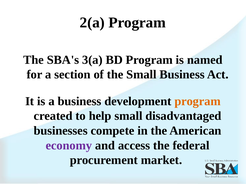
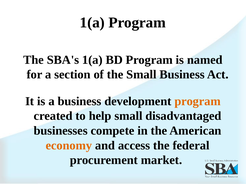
2(a: 2(a -> 1(a (92, 23)
SBA's 3(a: 3(a -> 1(a (92, 60)
economy colour: purple -> orange (69, 146)
